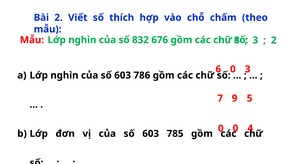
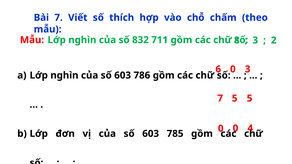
2: 2 -> 7 (59, 18)
676: 676 -> 711 (160, 40)
7 9: 9 -> 5 (235, 98)
